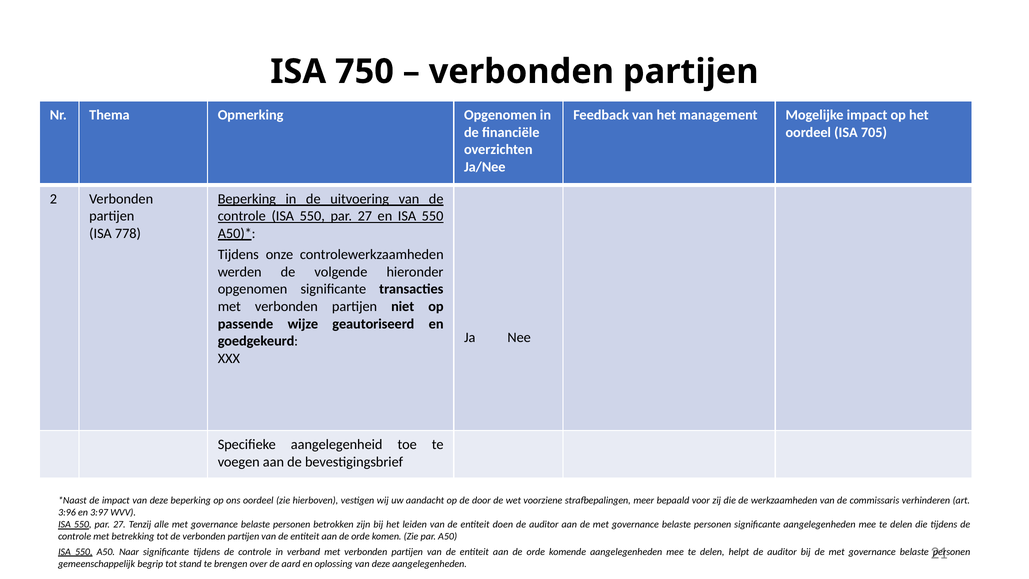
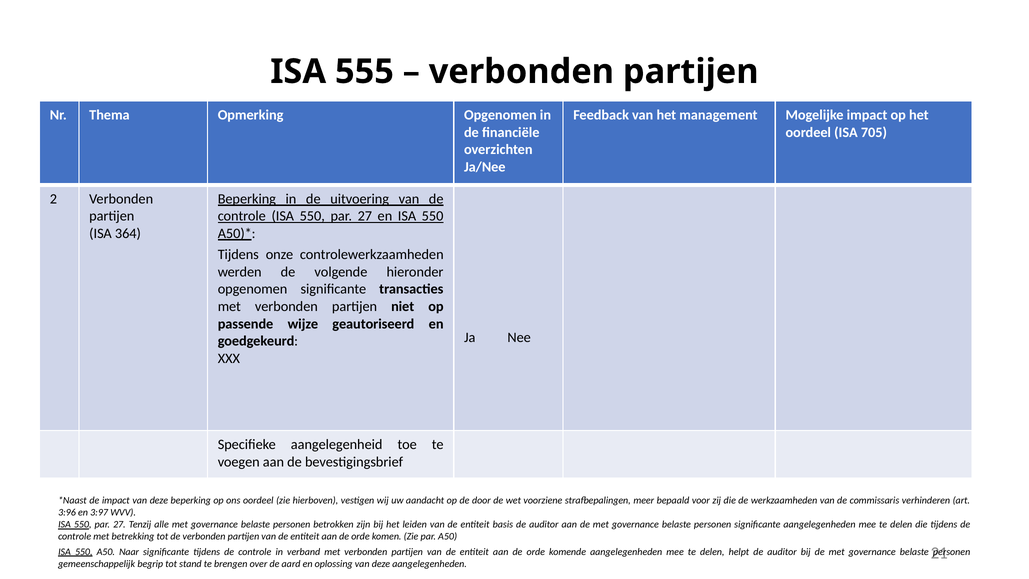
750: 750 -> 555 (364, 72)
778: 778 -> 364 (128, 233)
doen: doen -> basis (503, 524)
